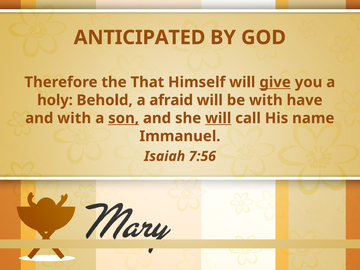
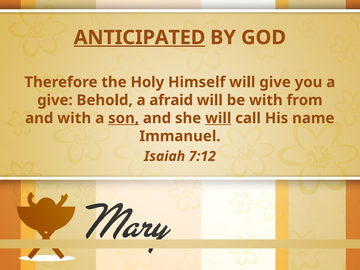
ANTICIPATED underline: none -> present (140, 38)
That: That -> Holy (147, 82)
give underline: present -> none (275, 82)
holy: holy -> give (55, 100)
have: have -> from (305, 100)
7:56: 7:56 -> 7:12 (202, 156)
